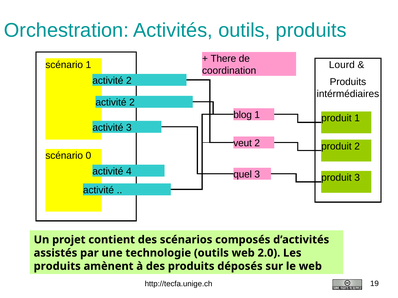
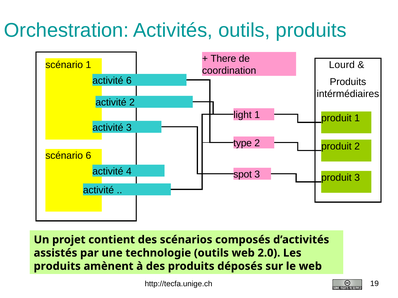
2: 2 -> 6 (129, 81)
blog: blog -> light (243, 115)
veut: veut -> type (243, 143)
scénario 0: 0 -> 6 (88, 156)
quel: quel -> spot (243, 175)
